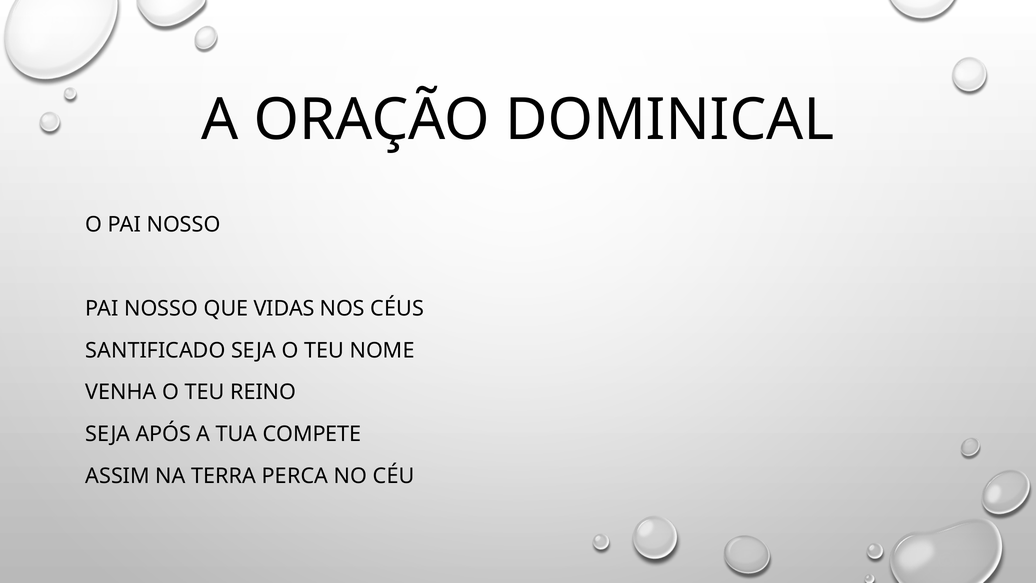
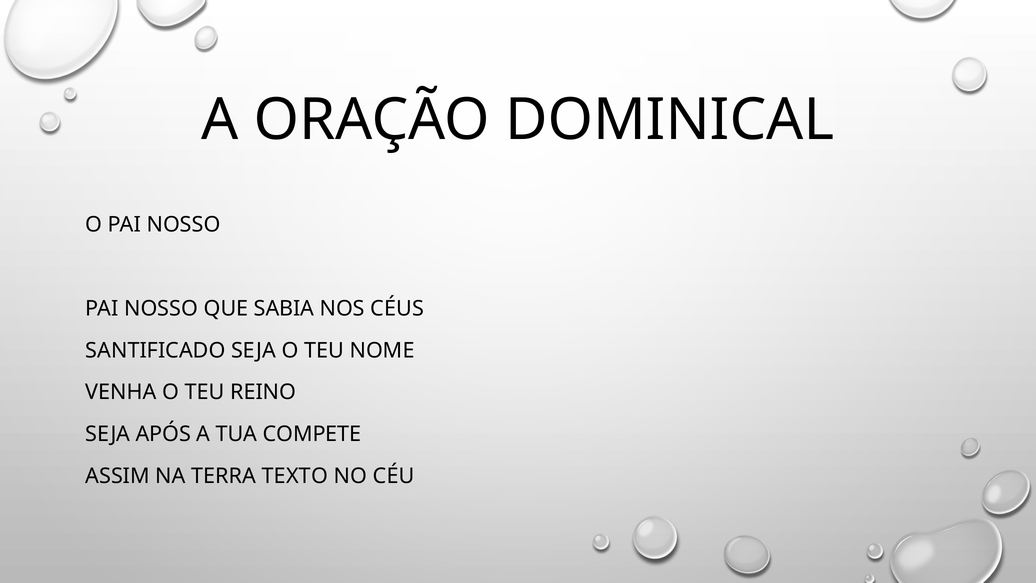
VIDAS: VIDAS -> SABIA (284, 308)
PERCA: PERCA -> TEXTO (295, 476)
